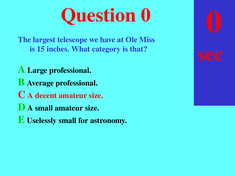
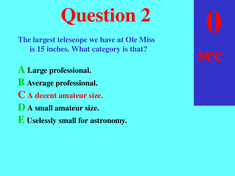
Question 0: 0 -> 2 (146, 15)
